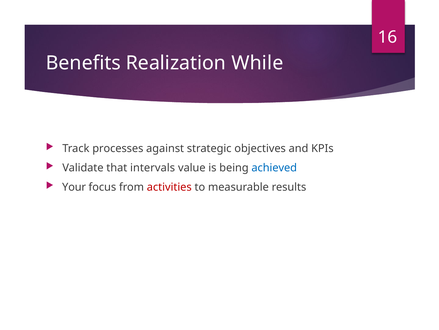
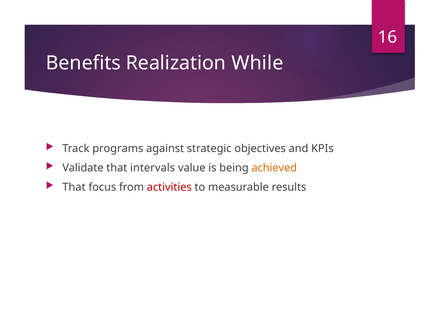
processes: processes -> programs (118, 148)
achieved colour: blue -> orange (274, 168)
Your: Your -> That (74, 187)
